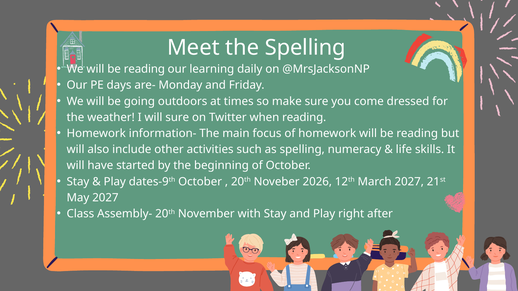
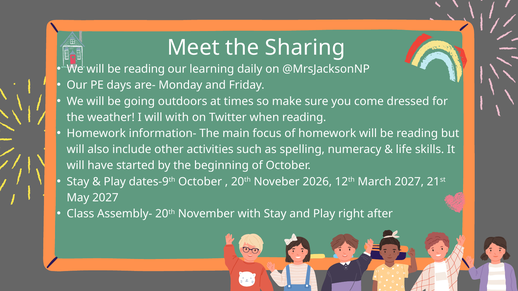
the Spelling: Spelling -> Sharing (305, 48)
will sure: sure -> with (177, 117)
